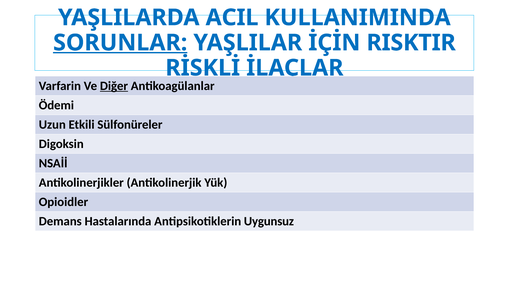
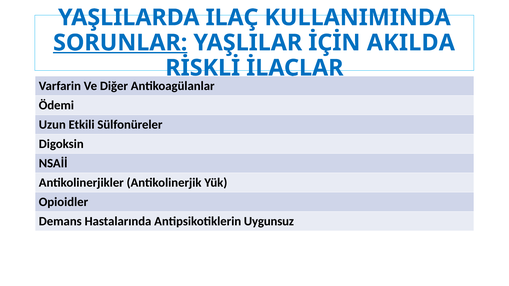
ACIL: ACIL -> ILAÇ (232, 18)
RISKTIR: RISKTIR -> AKILDA (411, 43)
Diğer underline: present -> none (114, 86)
